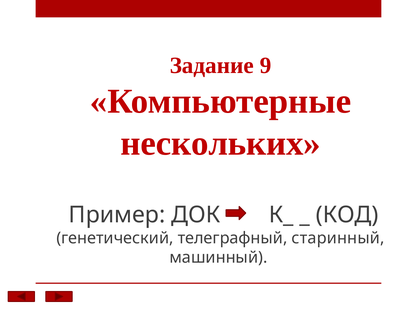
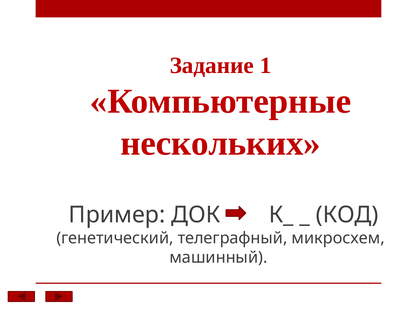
9: 9 -> 1 (266, 66)
старинный: старинный -> микросхем (338, 238)
